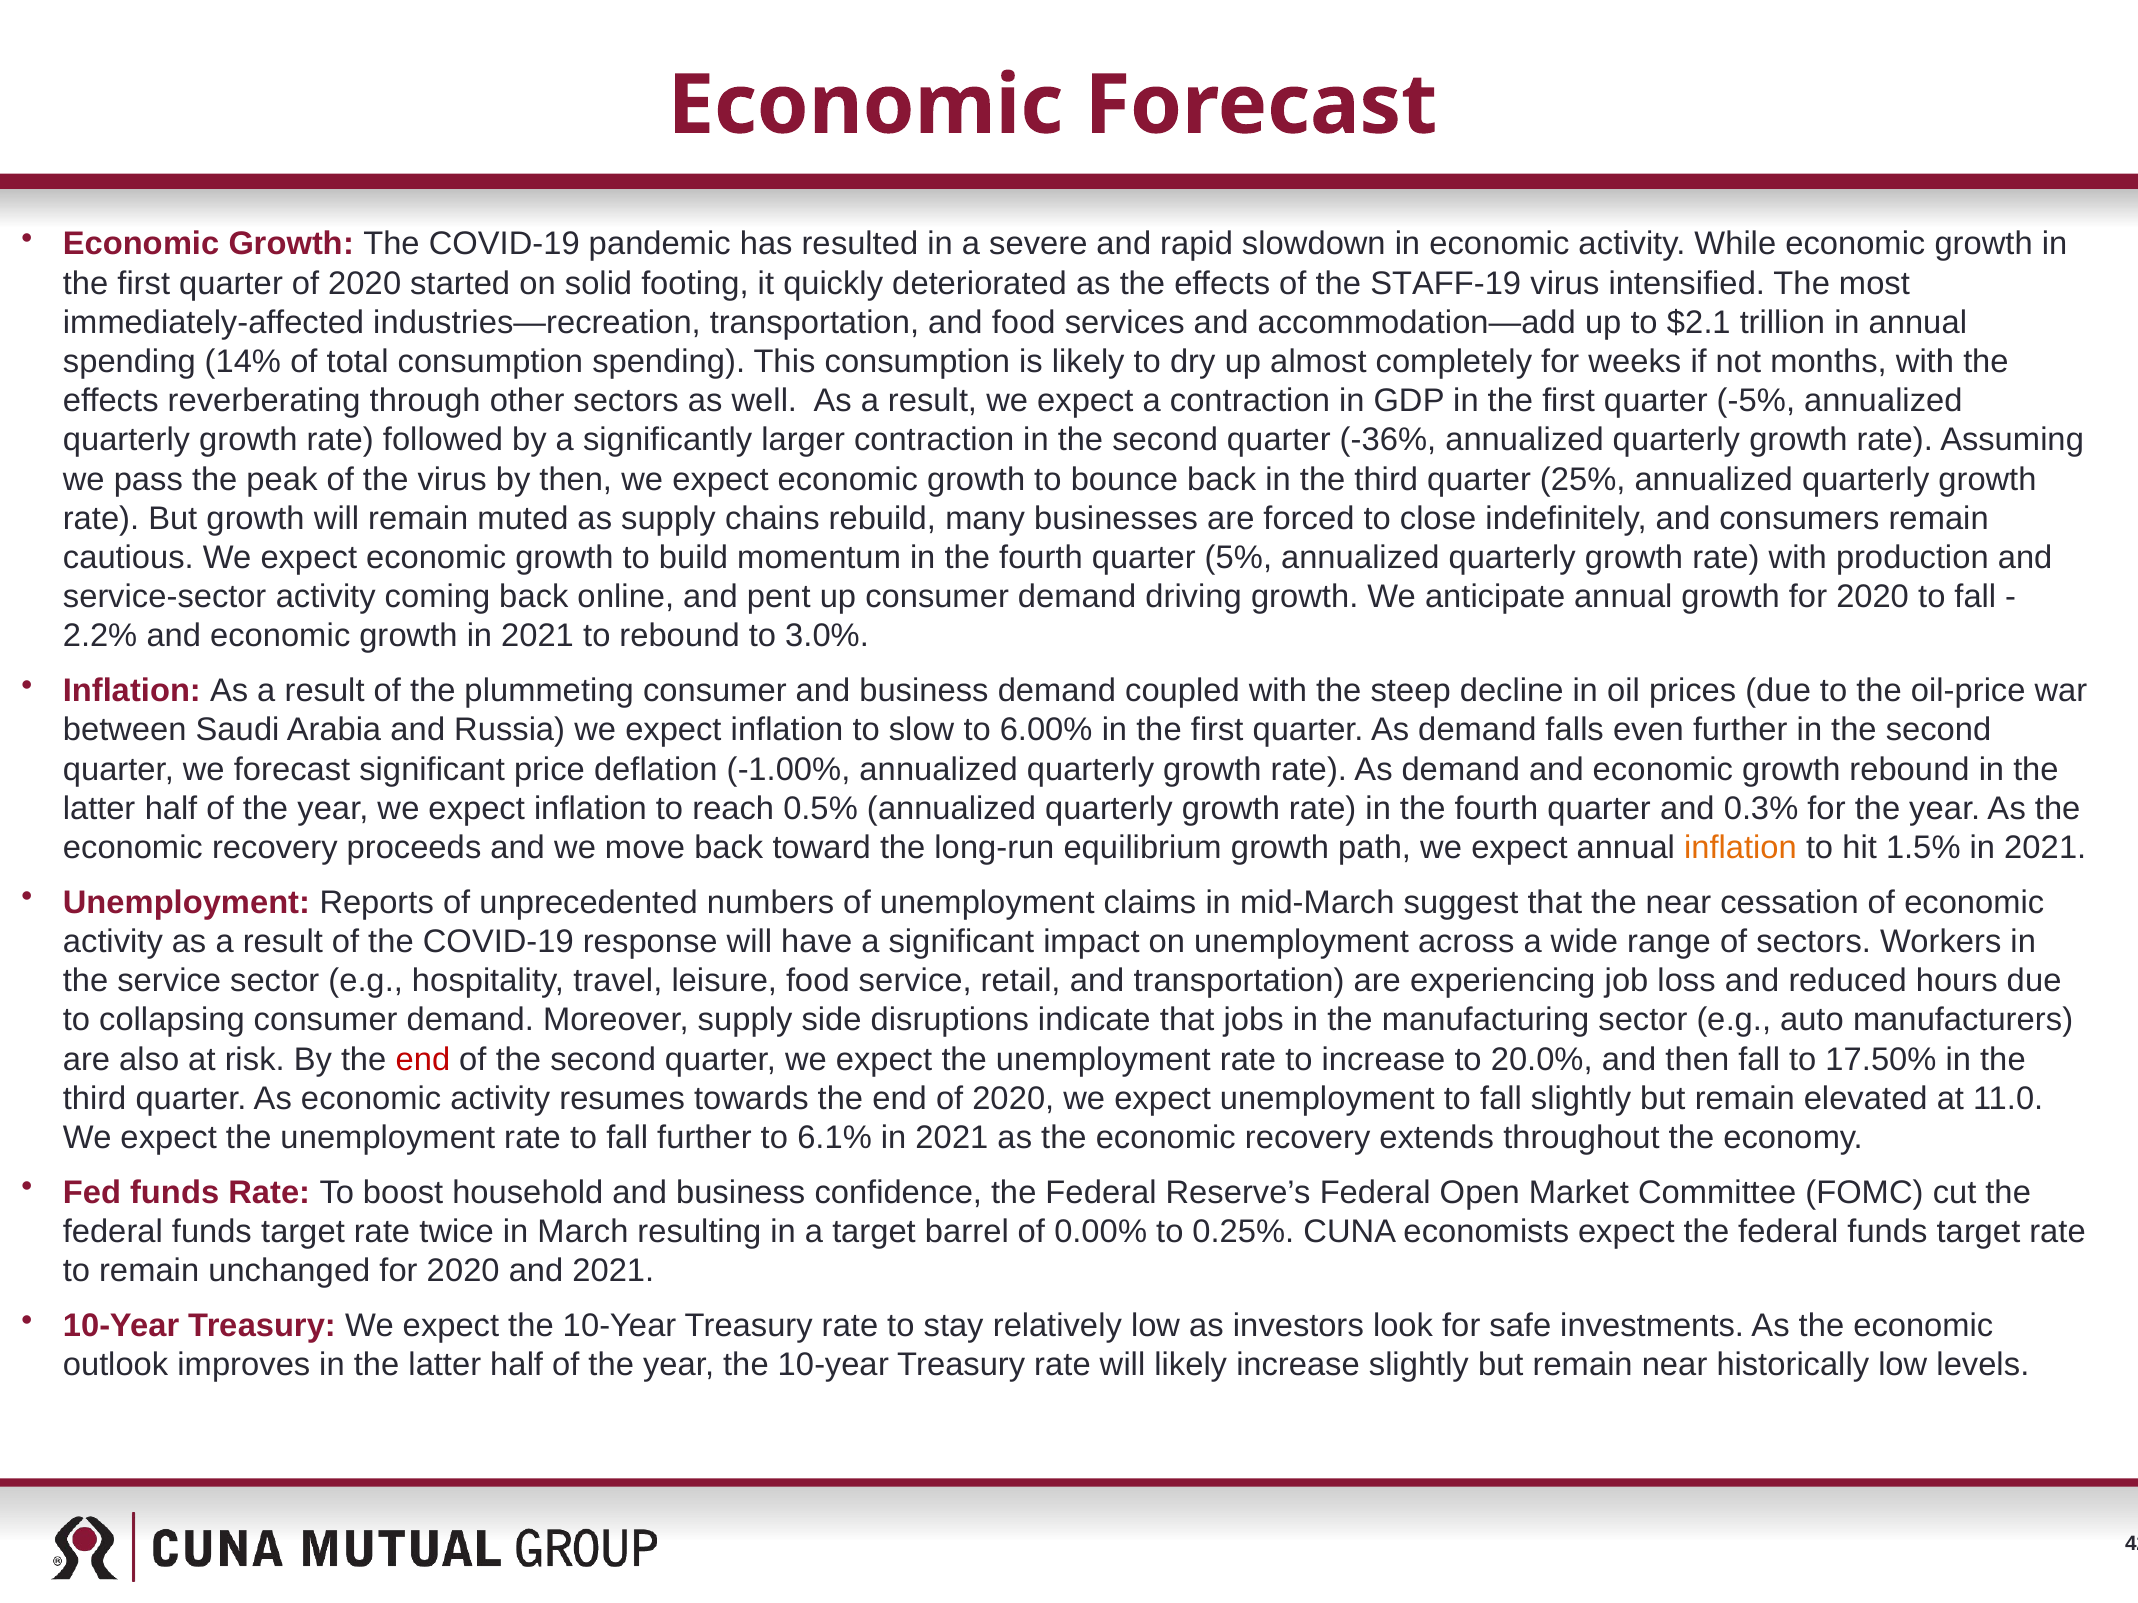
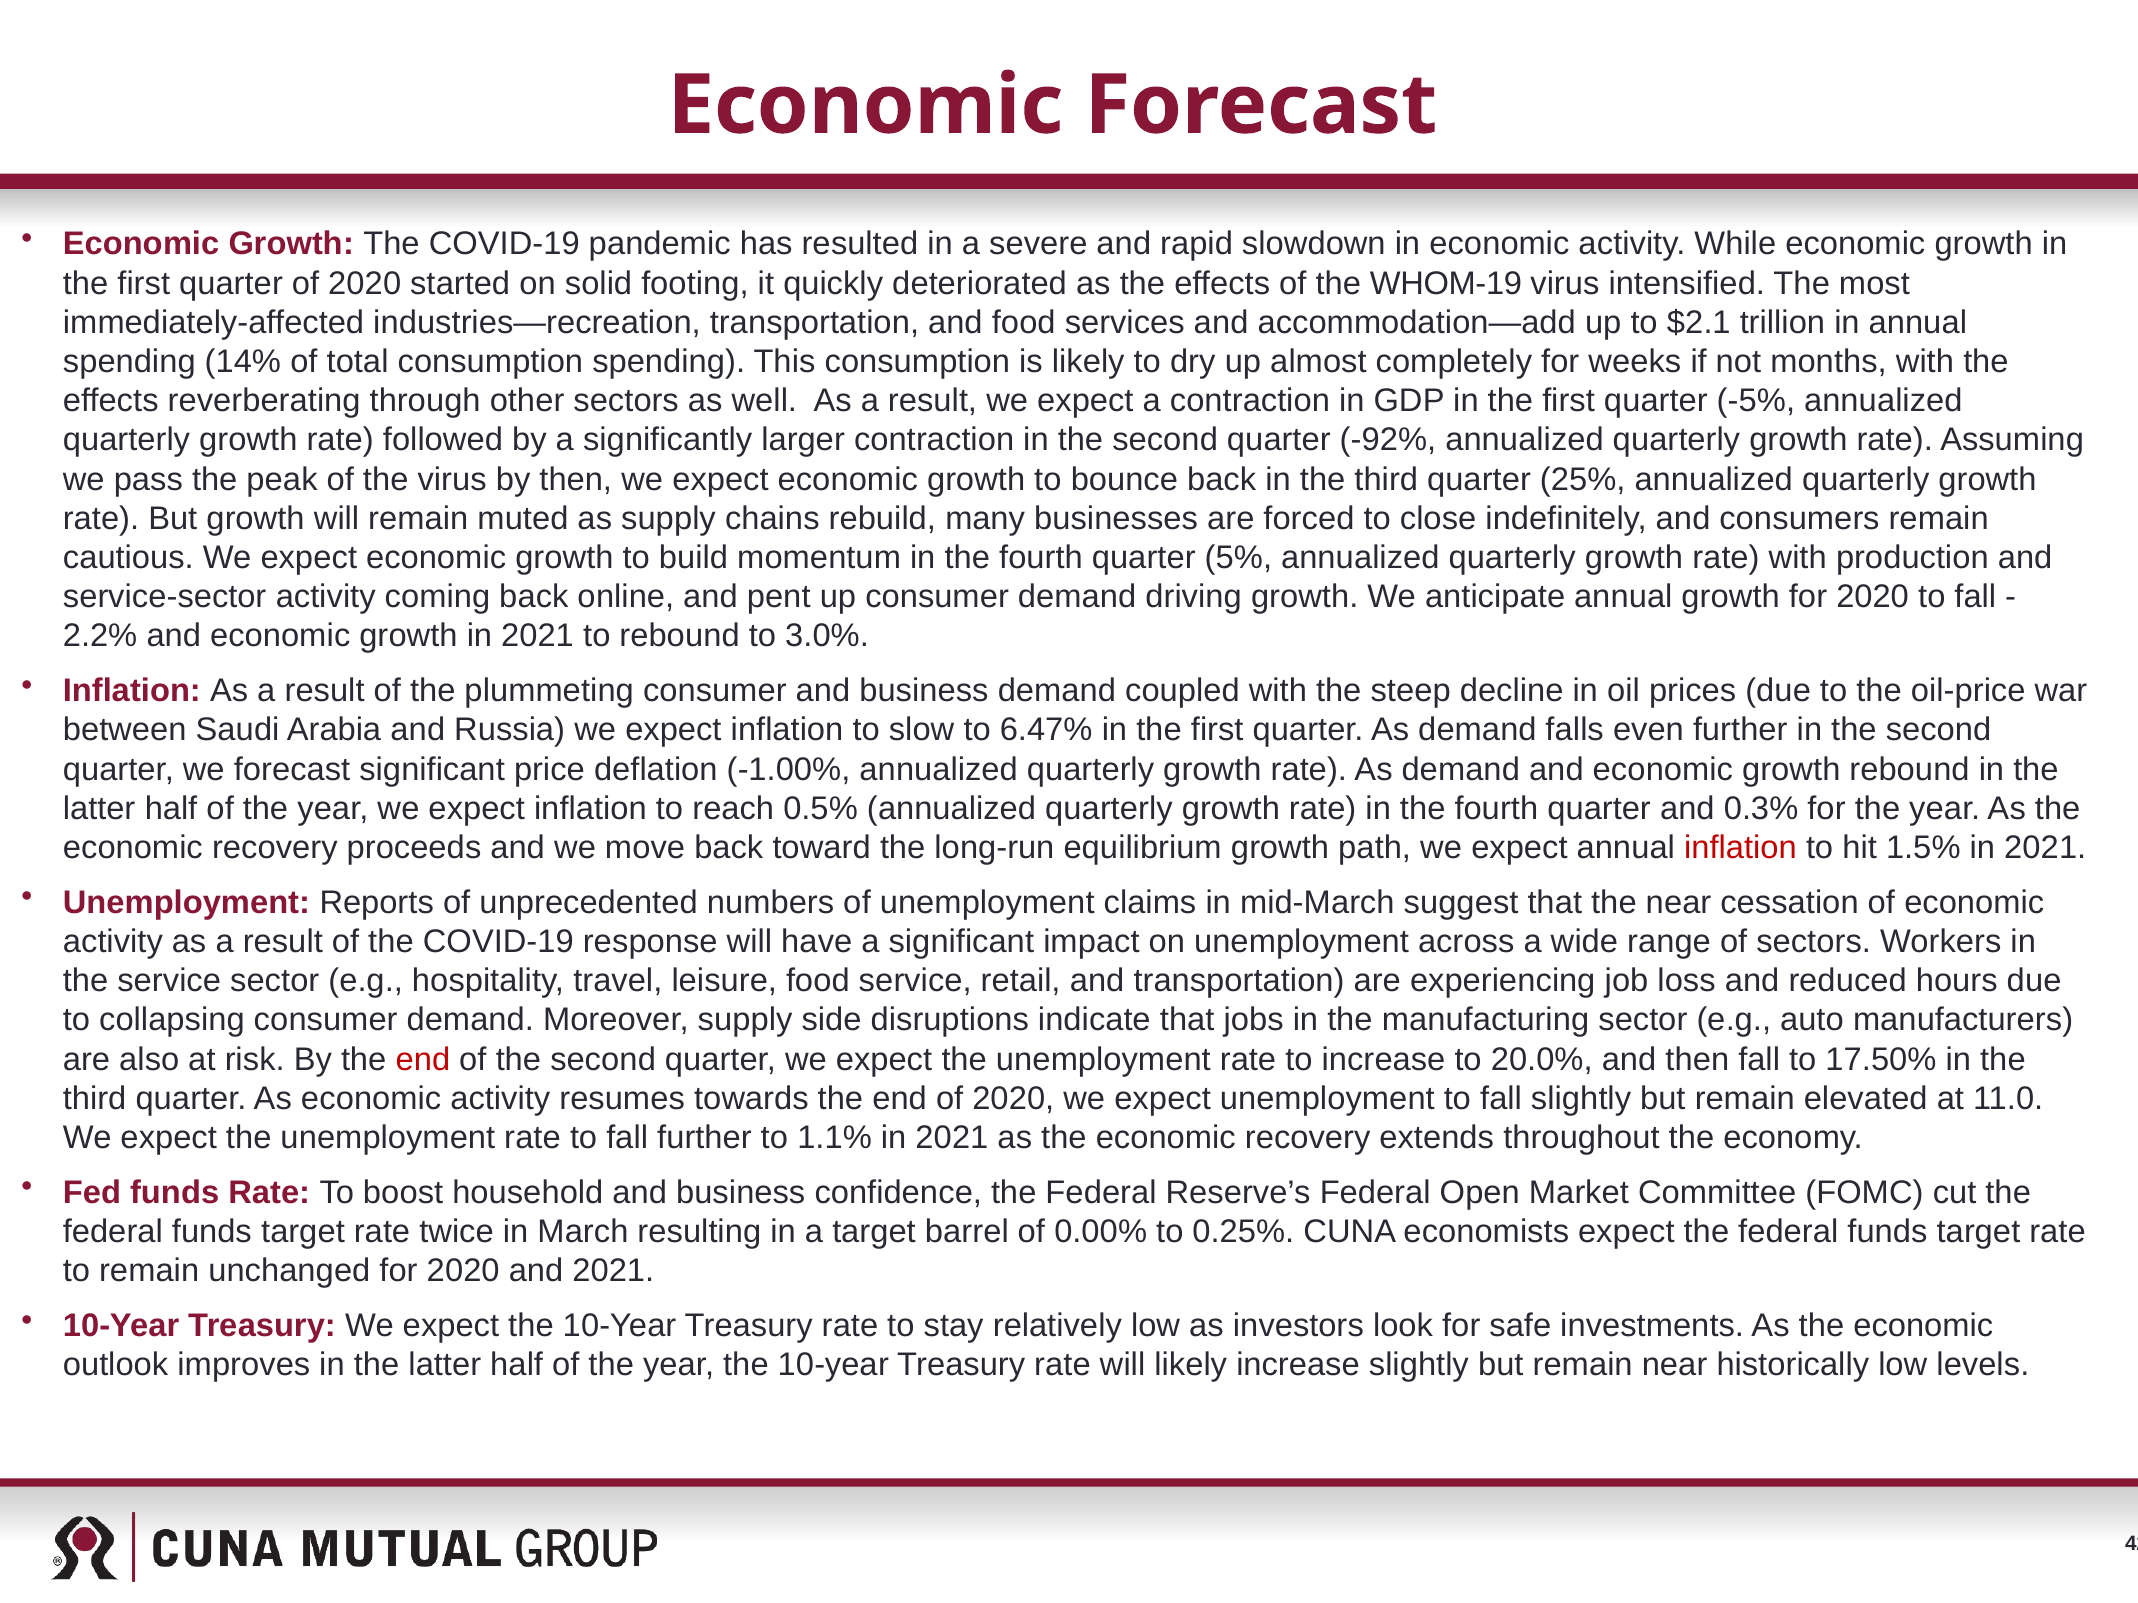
STAFF-19: STAFF-19 -> WHOM-19 (1446, 283)
-36%: -36% -> -92% (1388, 440)
6.00%: 6.00% -> 6.47% (1046, 730)
inflation colour: orange -> red (1740, 848)
6.1%: 6.1% -> 1.1% (835, 1138)
